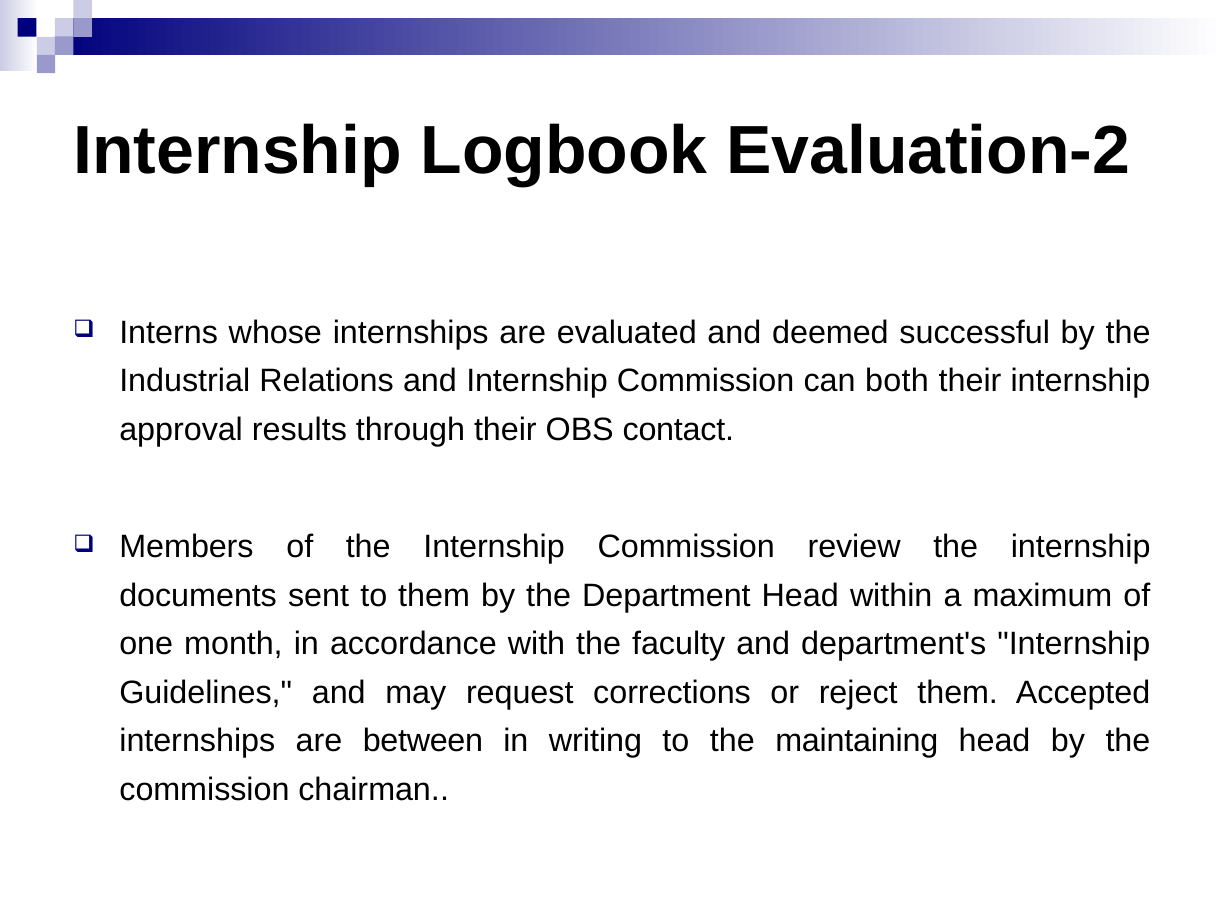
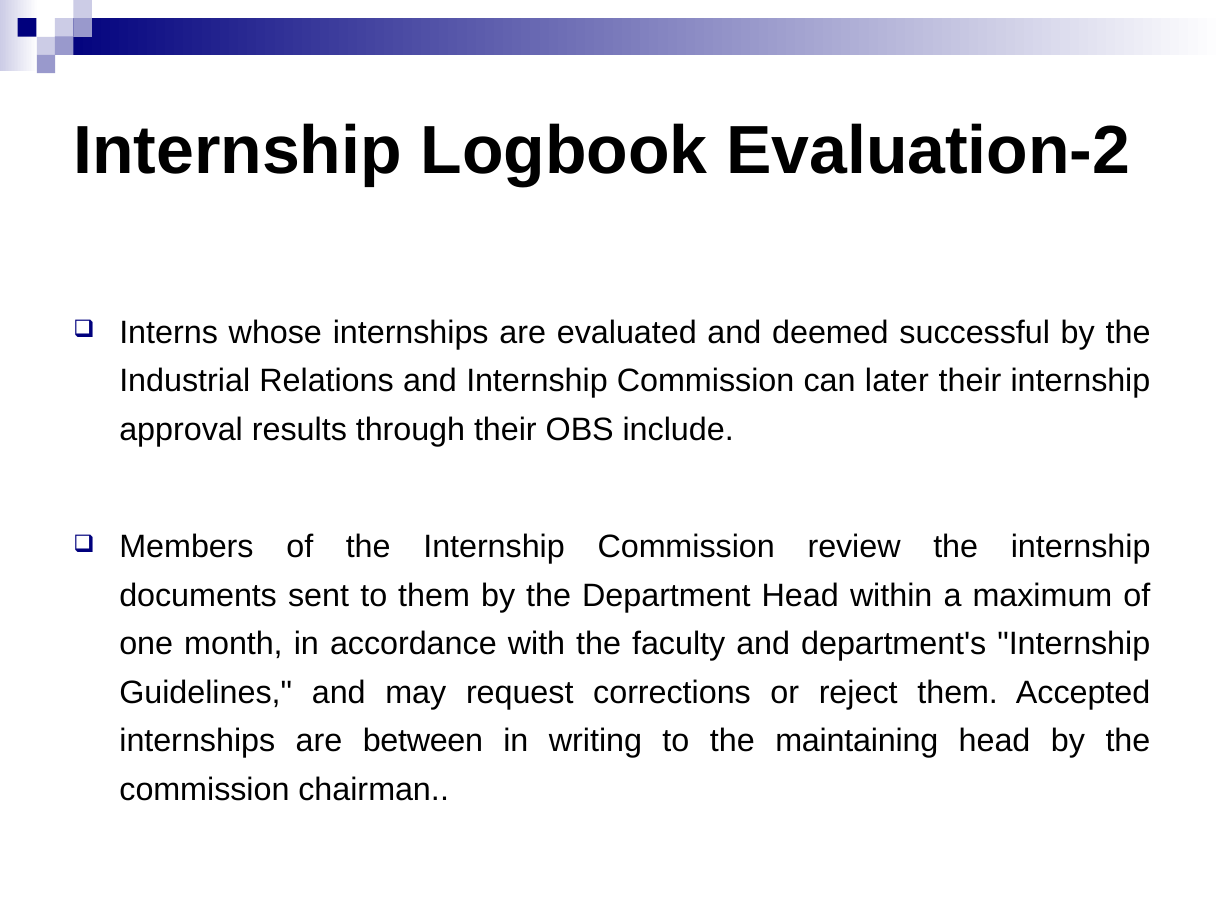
both: both -> later (897, 381)
contact: contact -> include (678, 430)
